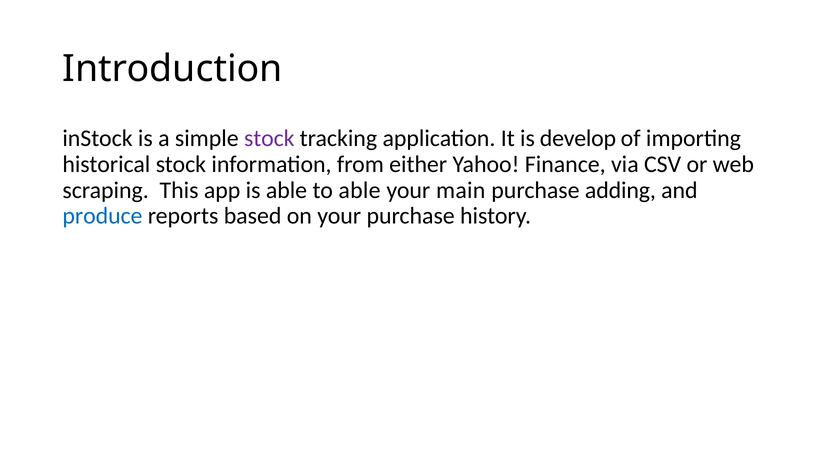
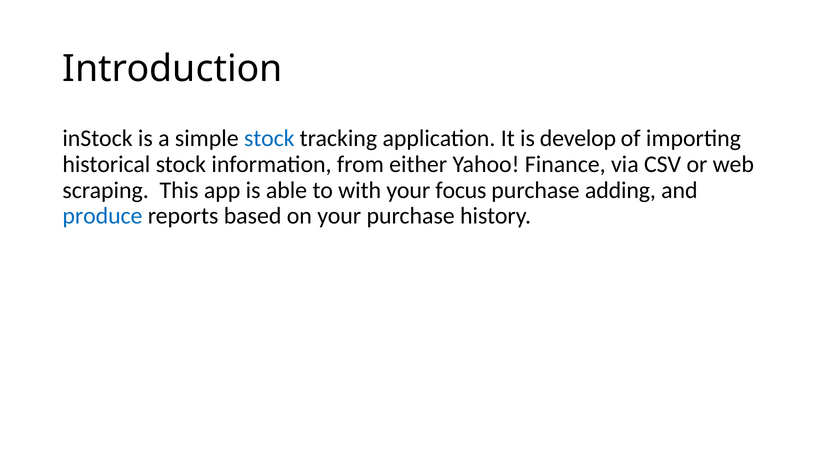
stock colour: purple -> blue (269, 138)
to able: able -> with (360, 190)
main: main -> focus (461, 190)
